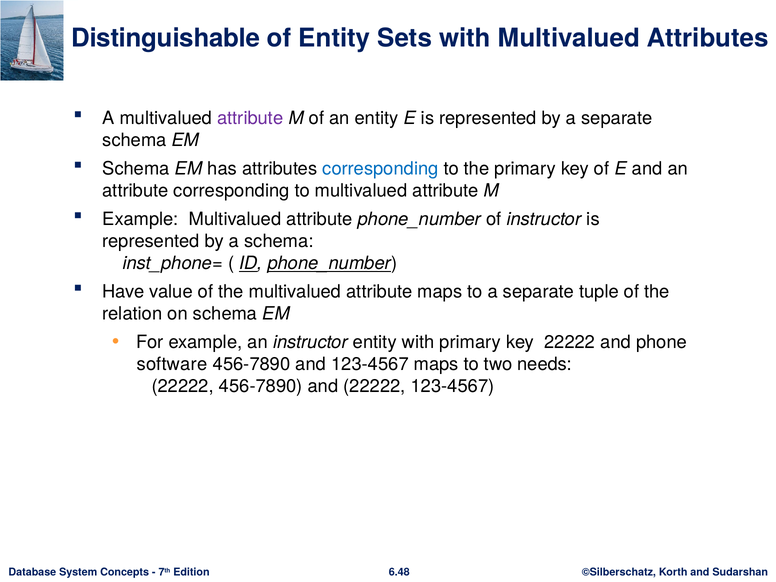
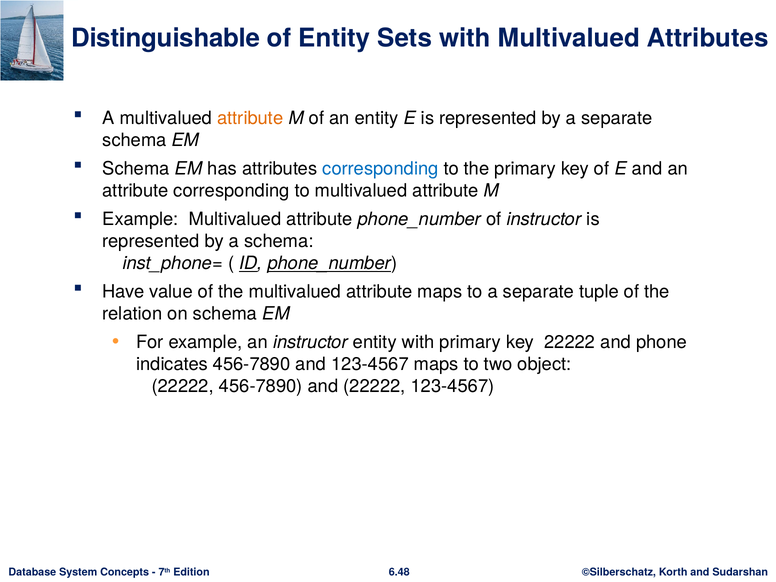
attribute colour: purple -> orange (250, 118)
software: software -> indicates (172, 364)
needs: needs -> object (544, 364)
